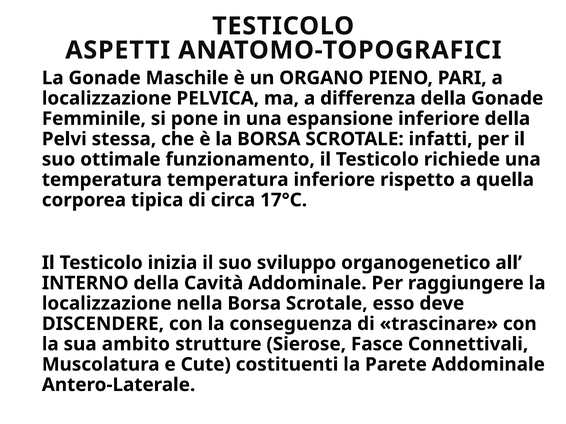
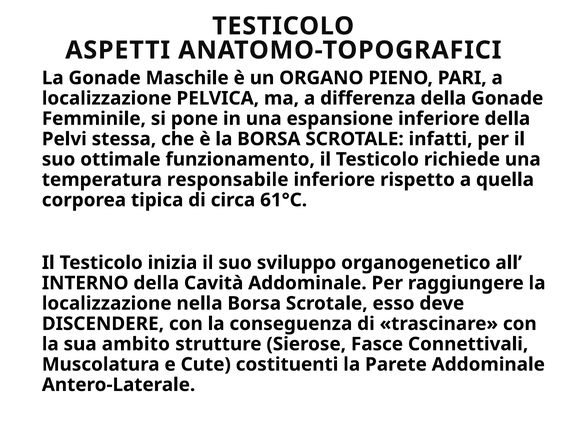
temperatura temperatura: temperatura -> responsabile (228, 180)
17°C: 17°C -> 61°C (284, 200)
